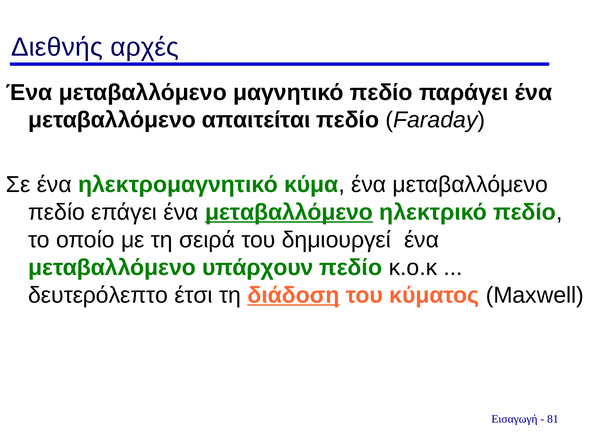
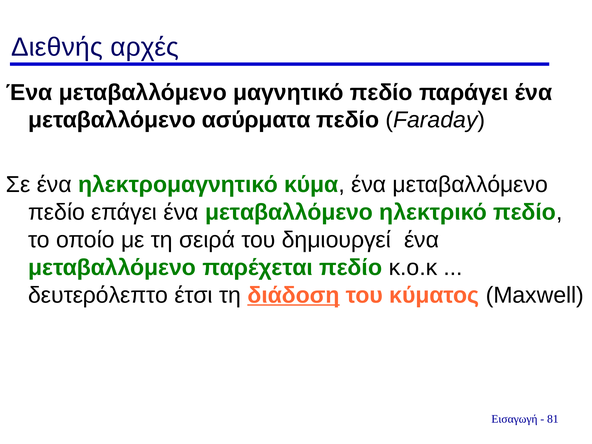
απαιτείται: απαιτείται -> ασύρματα (256, 120)
μεταβαλλόμενο underline: present -> none (289, 212)
υπάρχουν: υπάρχουν -> παρέχεται (258, 267)
